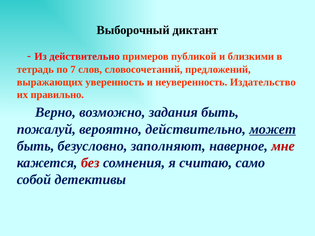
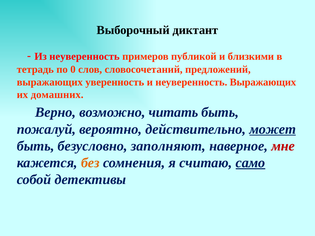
Из действительно: действительно -> неуверенность (84, 57)
7: 7 -> 0 (73, 70)
неуверенность Издательство: Издательство -> Выражающих (263, 82)
правильно: правильно -> домашних (57, 95)
задания: задания -> читать (173, 112)
без colour: red -> orange (90, 163)
само underline: none -> present (250, 163)
